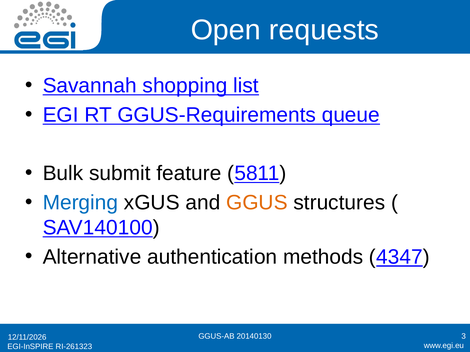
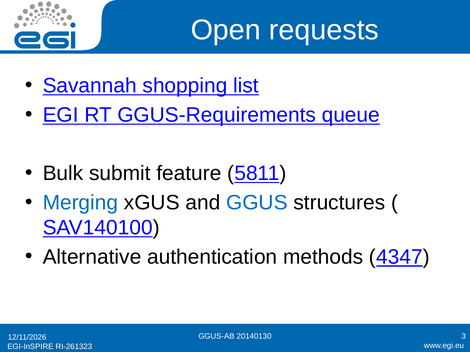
GGUS colour: orange -> blue (257, 203)
